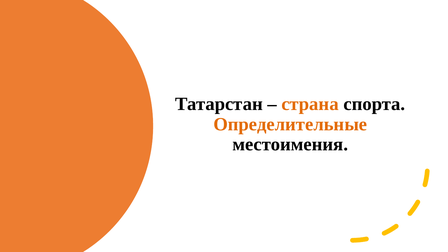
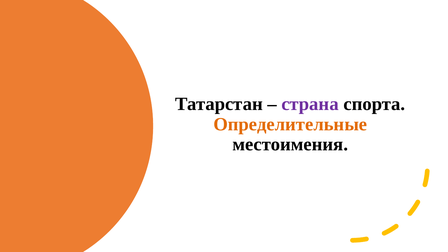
страна colour: orange -> purple (310, 104)
